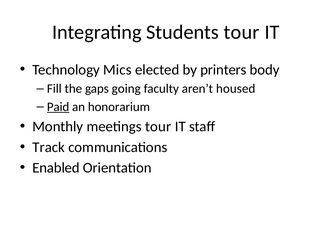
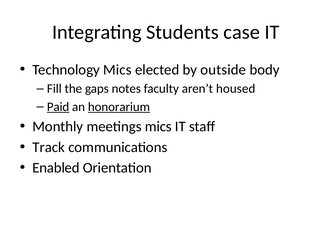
Students tour: tour -> case (242, 32)
printers: printers -> outside (223, 70)
going: going -> notes (126, 89)
honorarium underline: none -> present (119, 107)
meetings tour: tour -> mics (158, 126)
